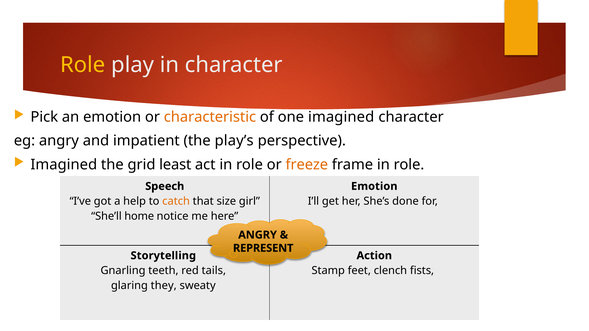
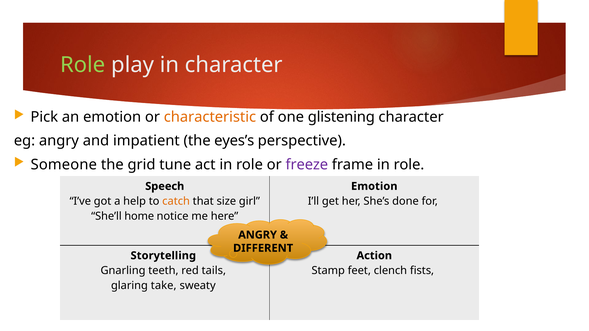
Role colour: yellow -> light green (83, 65)
one imagined: imagined -> glistening (341, 117)
play’s: play’s -> eyes’s (234, 141)
Imagined: Imagined -> Someone (64, 165)
least: least -> tune (175, 165)
freeze colour: orange -> purple (307, 165)
REPRESENT: REPRESENT -> DIFFERENT (263, 248)
they: they -> take (164, 286)
